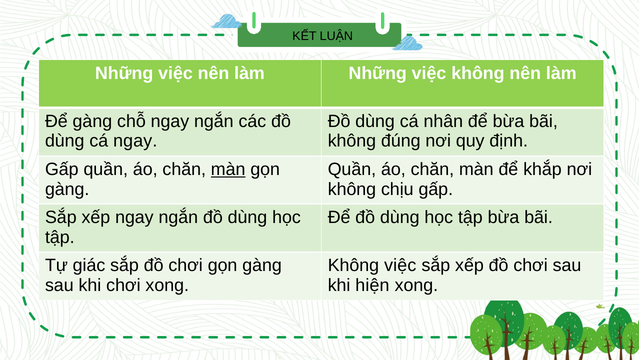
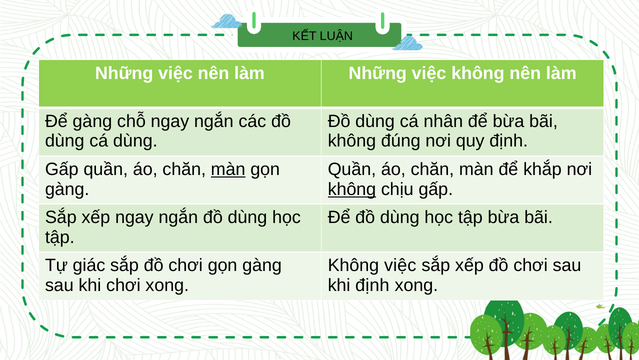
cá ngay: ngay -> dùng (135, 141)
không underline: none -> present (352, 189)
khi hiện: hiện -> định (372, 285)
